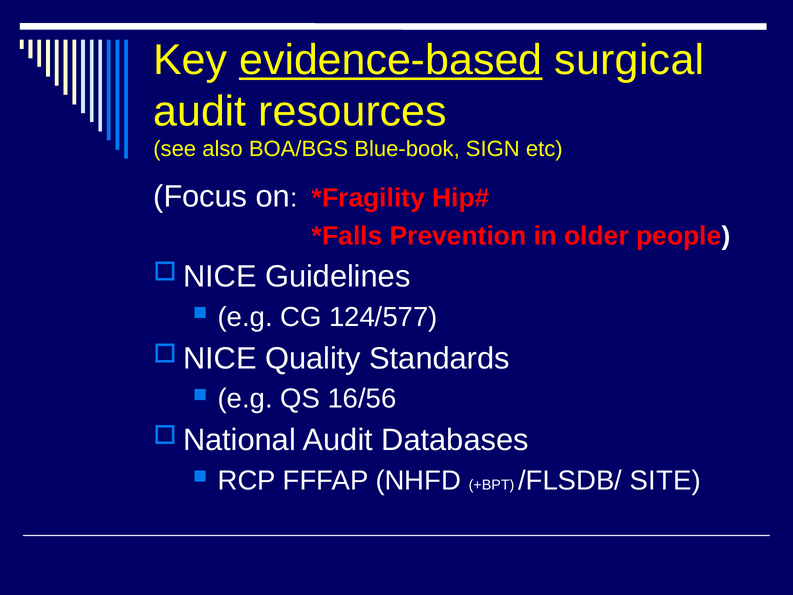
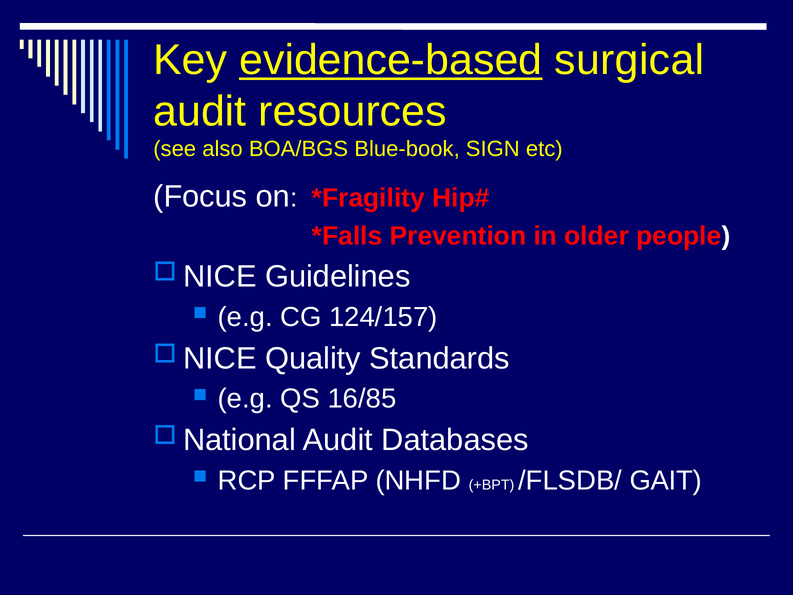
124/577: 124/577 -> 124/157 (383, 317)
16/56: 16/56 -> 16/85 (362, 399)
SITE: SITE -> GAIT (666, 480)
